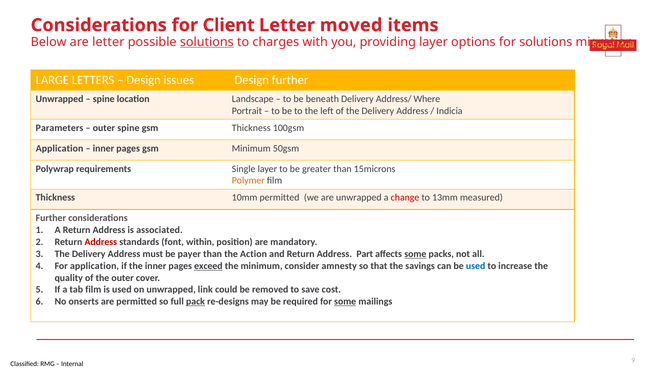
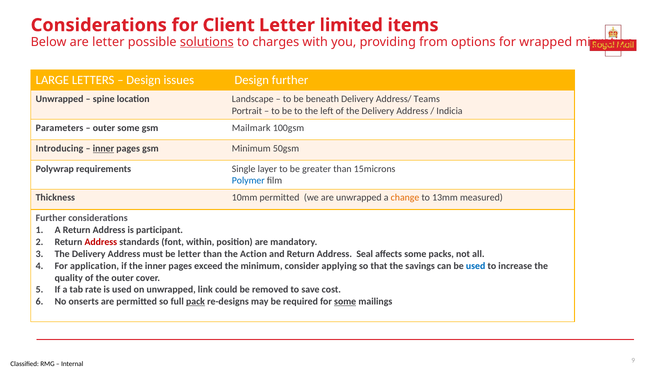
moved: moved -> limited (351, 25)
providing layer: layer -> from (434, 42)
for solutions: solutions -> wrapped (546, 42)
Where: Where -> Teams (427, 99)
outer spine: spine -> some (128, 128)
gsm Thickness: Thickness -> Mailmark (251, 128)
Application: Application -> Introducing (60, 148)
inner underline: none -> present (103, 148)
Polymer colour: orange -> blue (248, 181)
change colour: red -> orange (405, 198)
associated: associated -> participant (160, 230)
be payer: payer -> letter (189, 254)
Part: Part -> Seal (365, 254)
some underline: present -> none (415, 254)
exceed underline: present -> none (208, 266)
amnesty: amnesty -> applying (339, 266)
tab film: film -> rate (93, 290)
